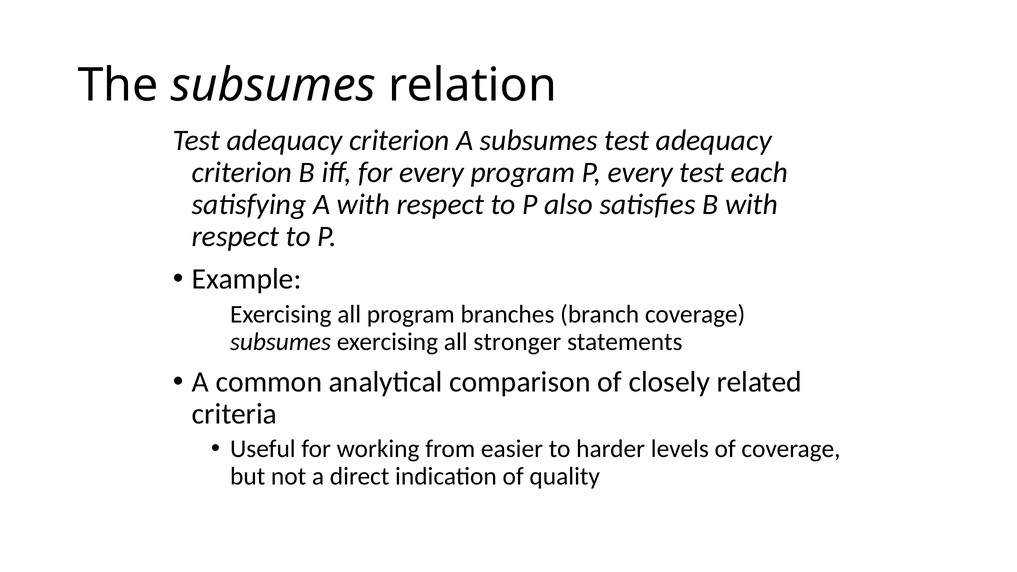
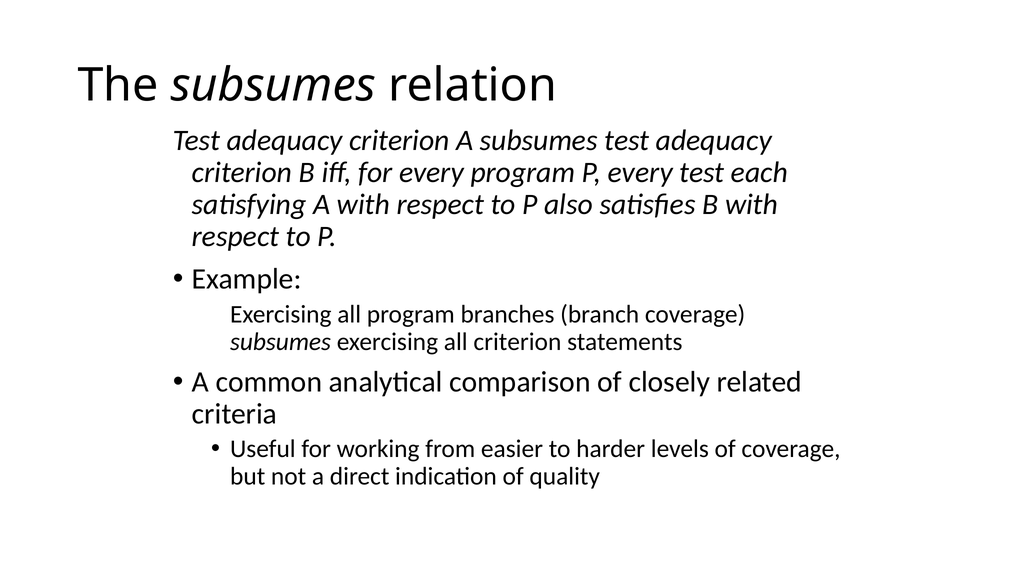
all stronger: stronger -> criterion (517, 342)
